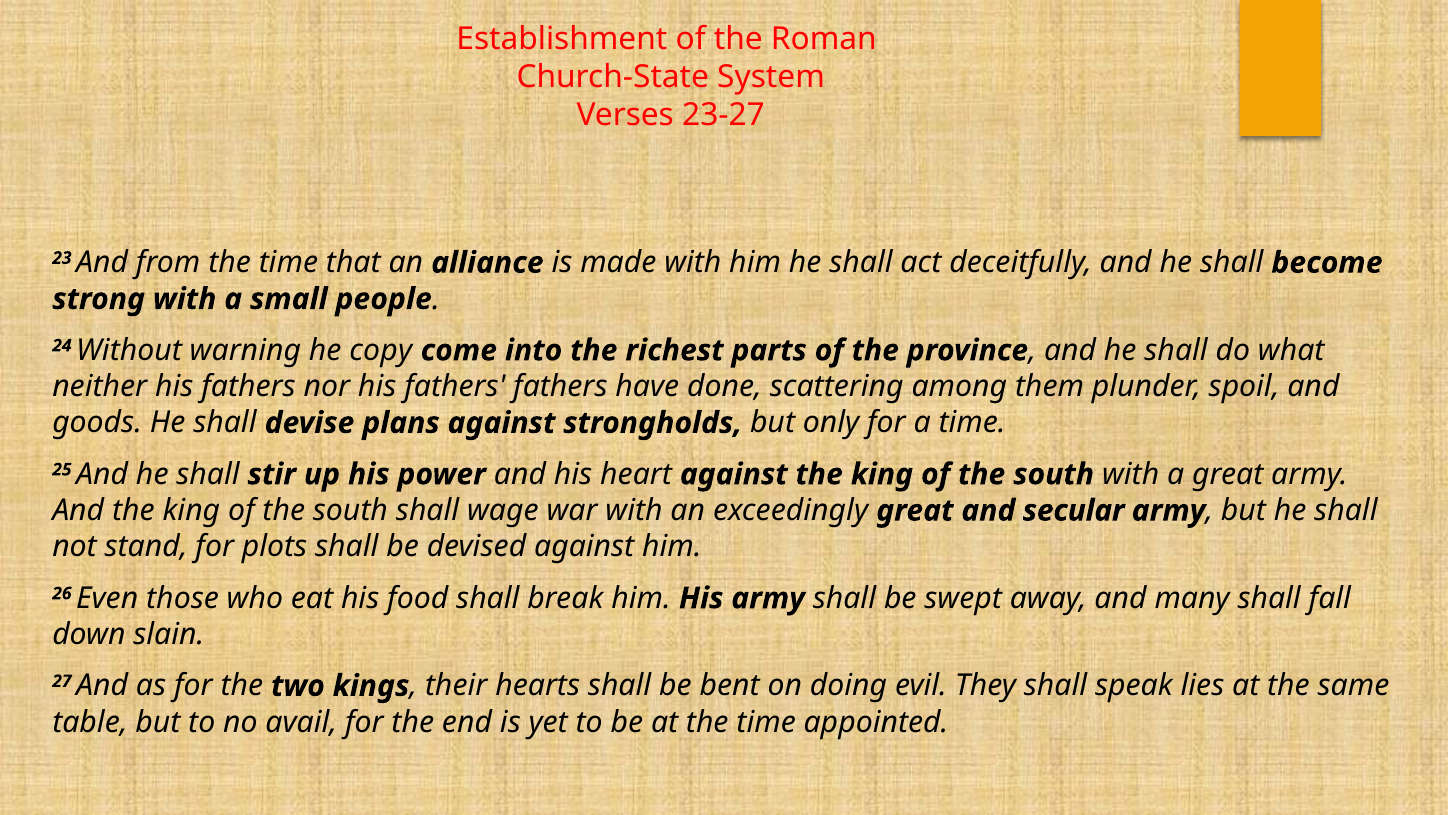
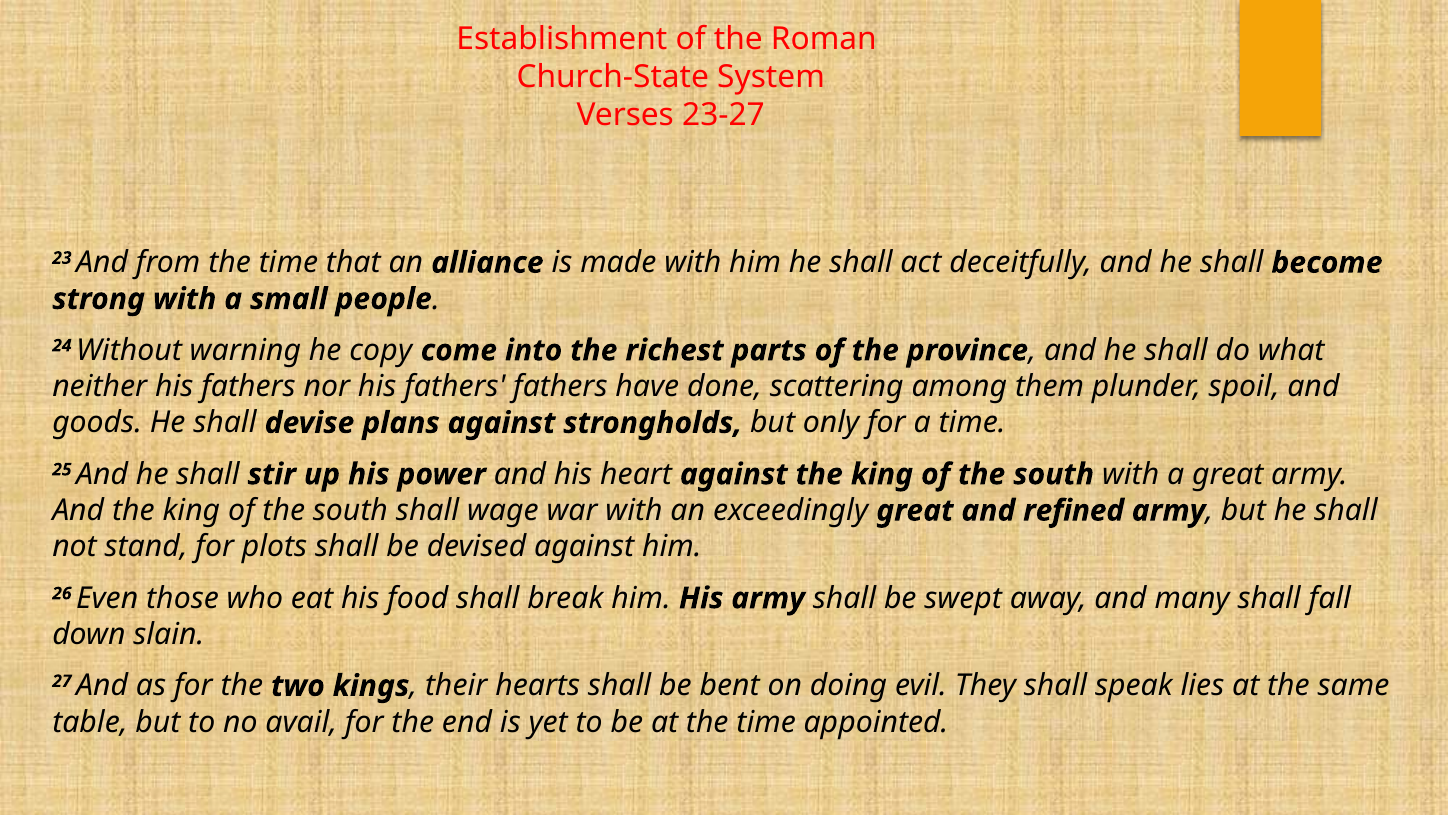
secular: secular -> refined (1074, 510)
